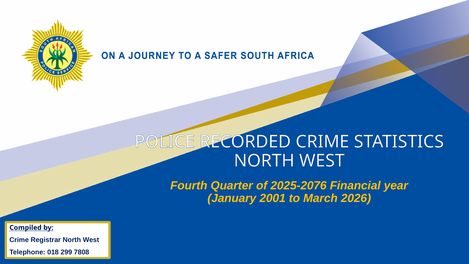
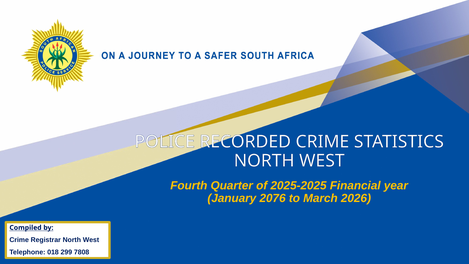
2025-2076: 2025-2076 -> 2025-2025 (299, 186)
2001: 2001 -> 2076 (273, 198)
